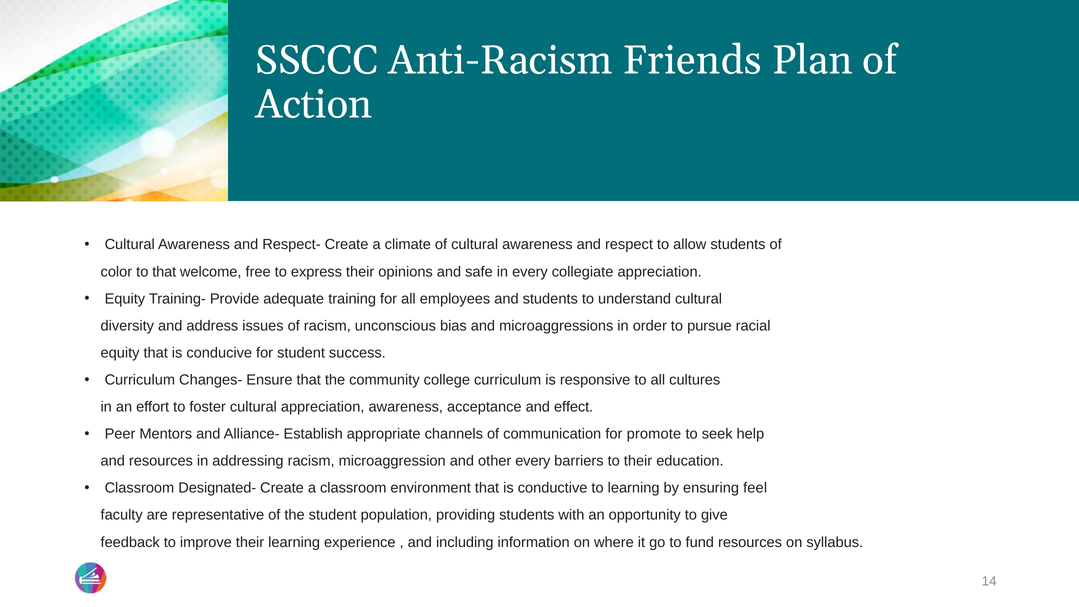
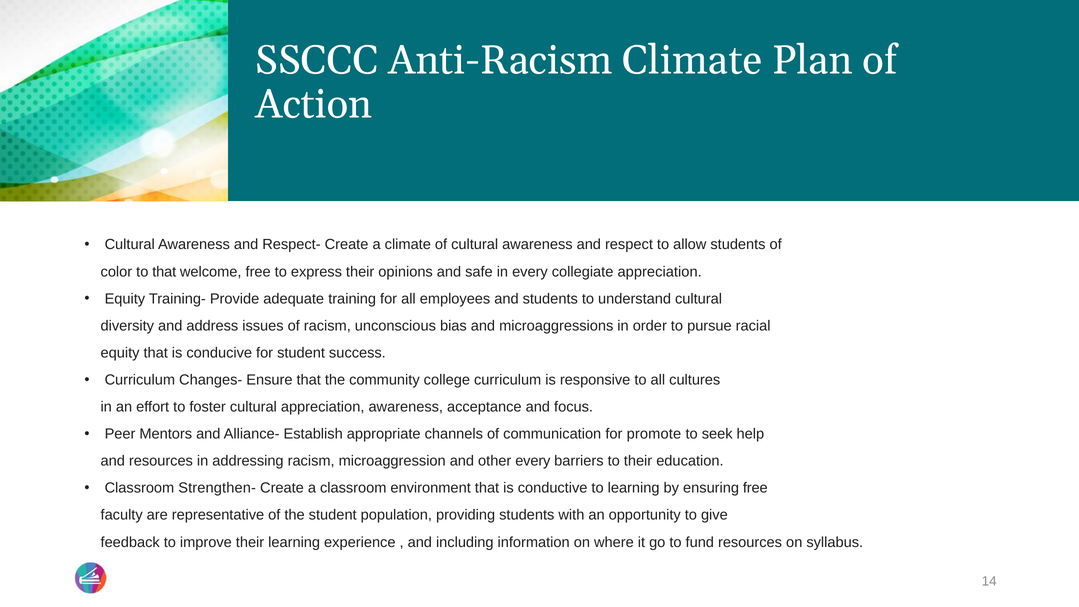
Anti-Racism Friends: Friends -> Climate (692, 60)
effect: effect -> focus (574, 407)
Designated-: Designated- -> Strengthen- (217, 488)
ensuring feel: feel -> free (755, 488)
